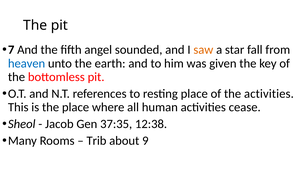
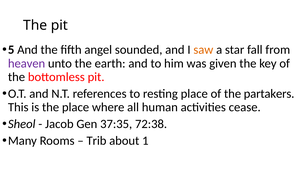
7: 7 -> 5 (11, 50)
heaven colour: blue -> purple (27, 64)
the activities: activities -> partakers (269, 94)
12:38: 12:38 -> 72:38 (151, 124)
9: 9 -> 1 (145, 141)
